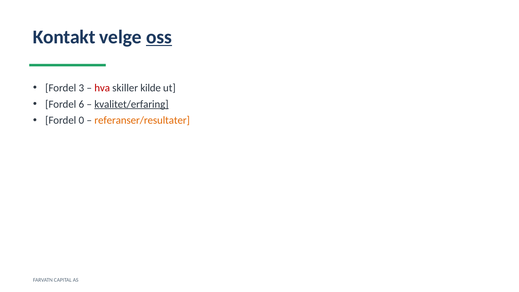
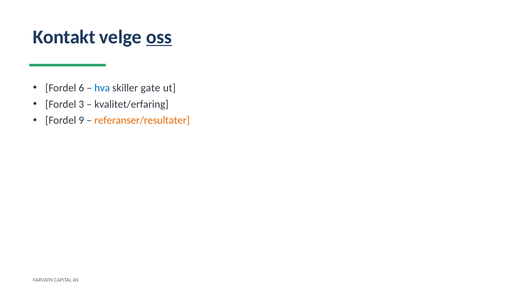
3: 3 -> 6 (81, 88)
hva colour: red -> blue (102, 88)
kilde: kilde -> gate (150, 88)
6: 6 -> 3 (81, 104)
kvalitet/erfaring underline: present -> none (131, 104)
0: 0 -> 9 (81, 120)
